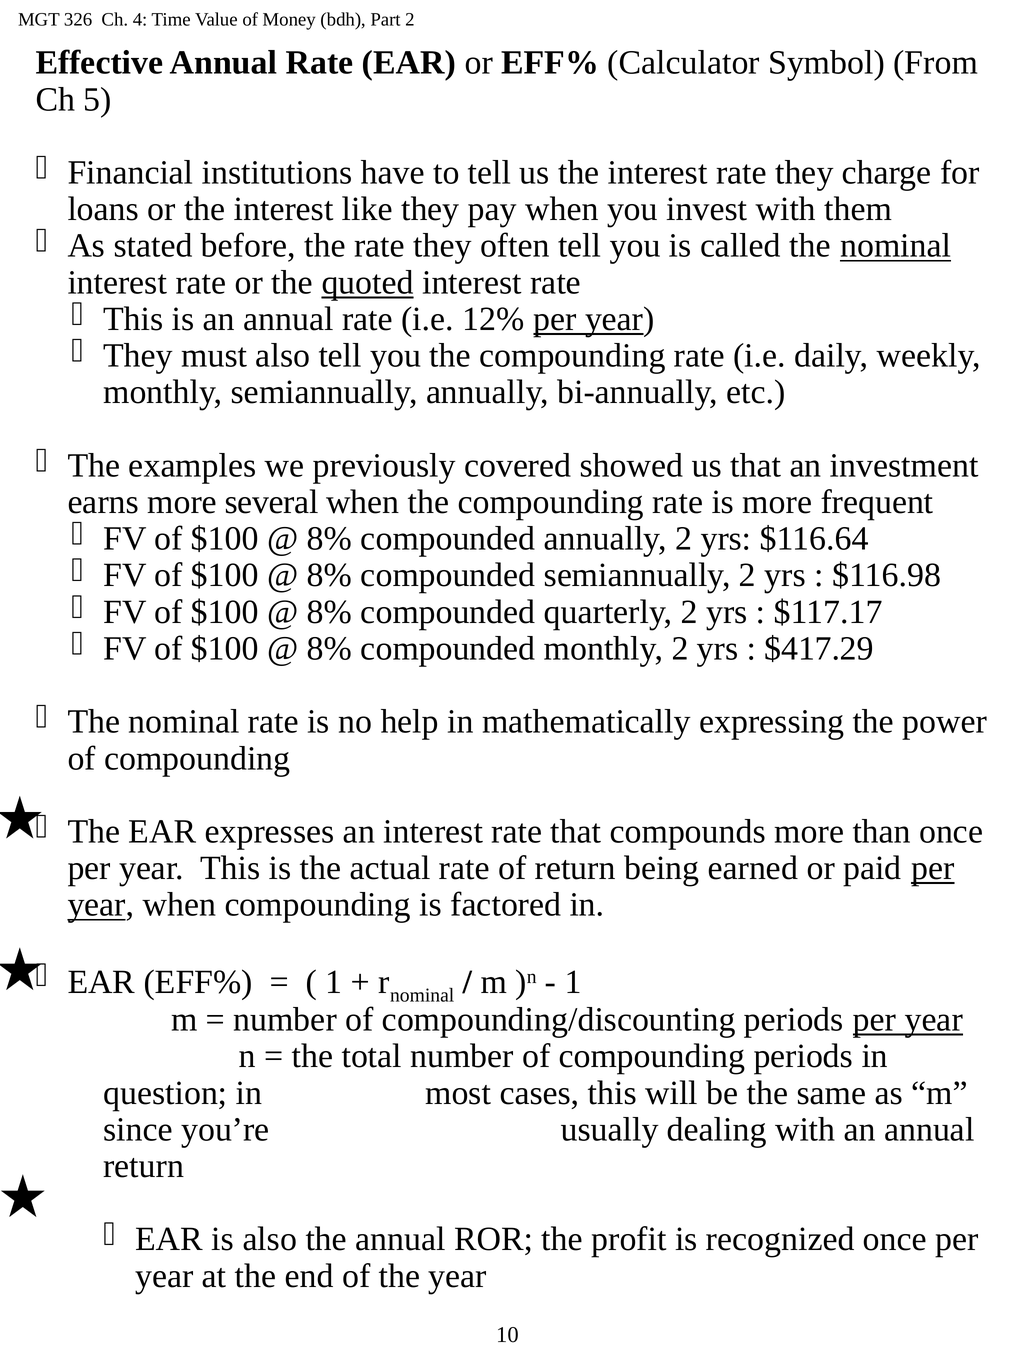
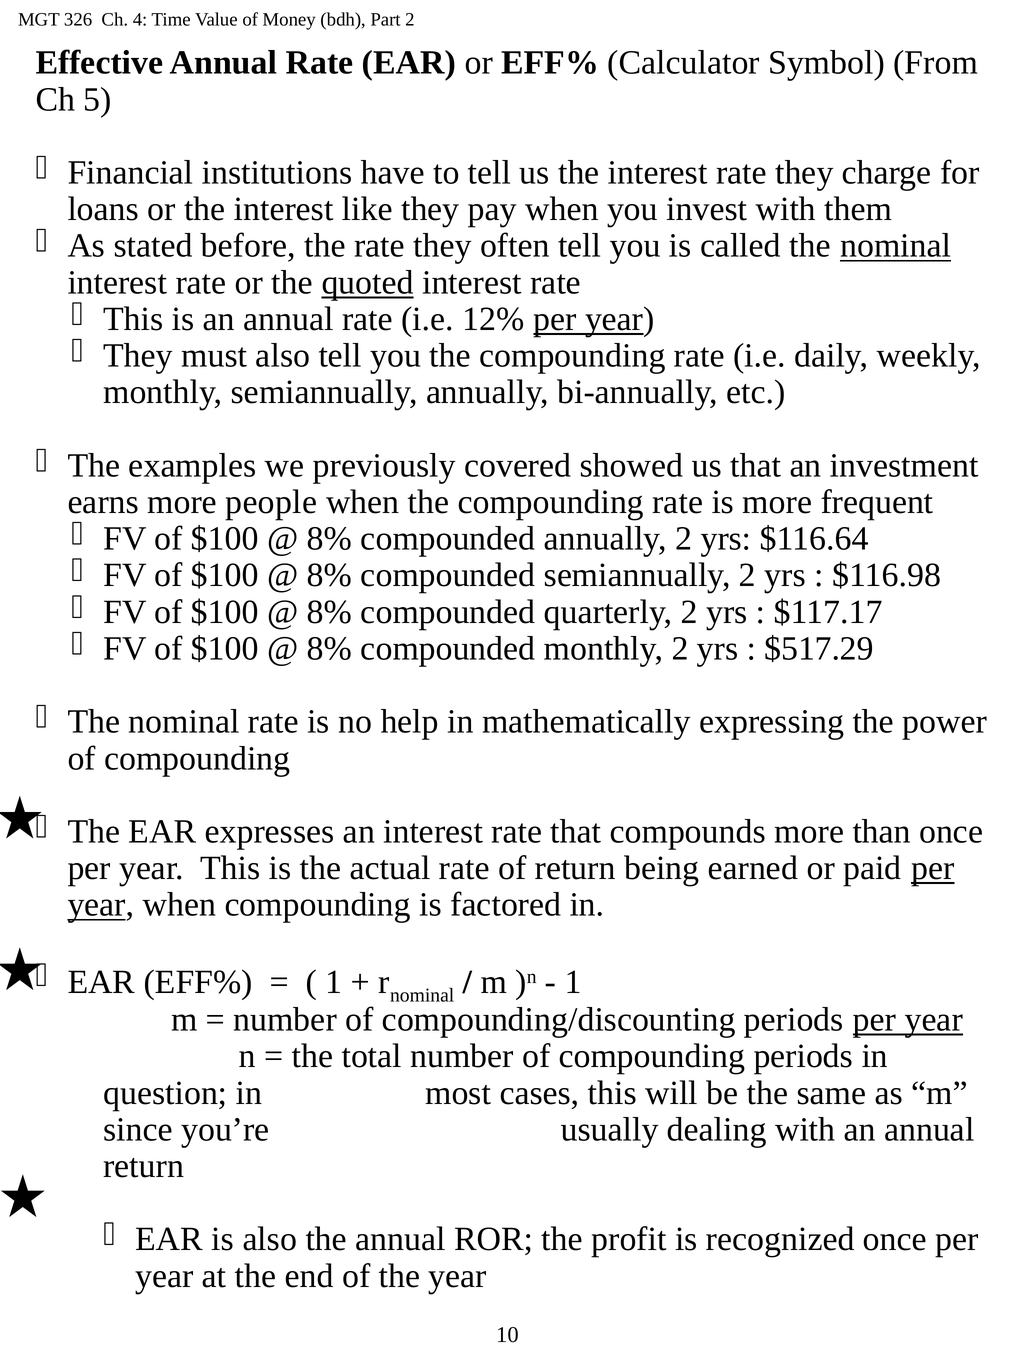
several: several -> people (271, 502)
$417.29: $417.29 -> $517.29 (819, 649)
